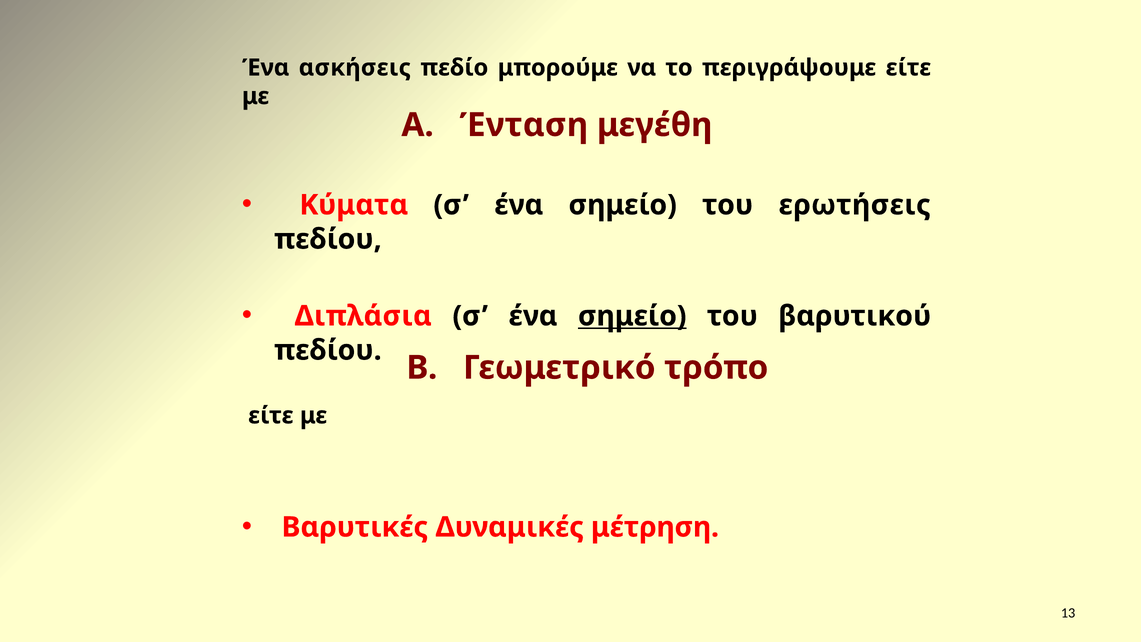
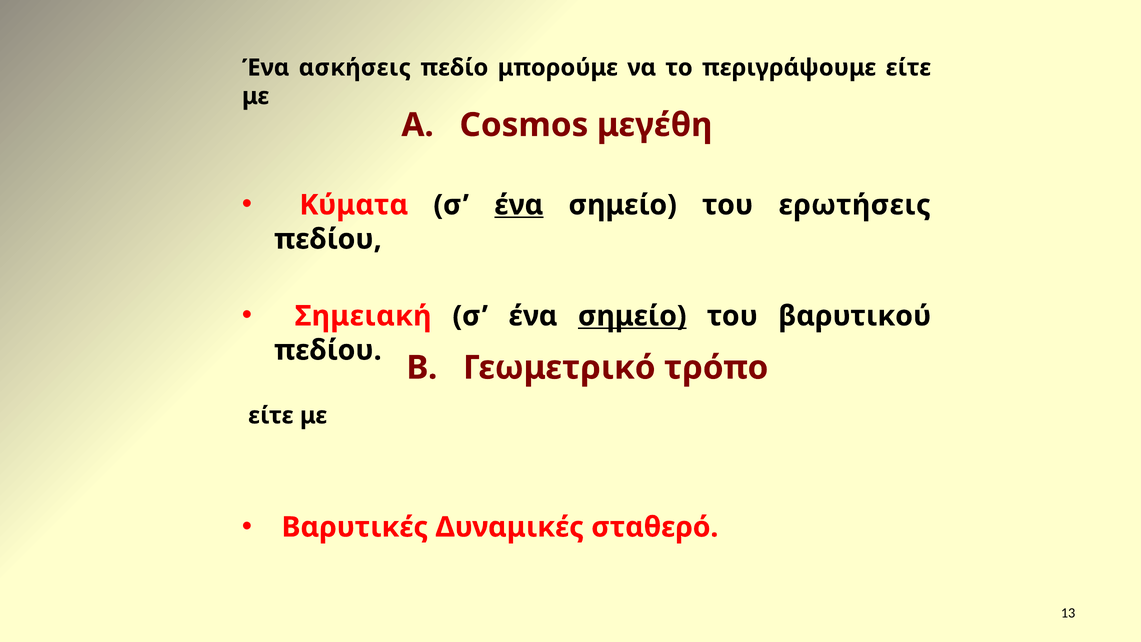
Ένταση: Ένταση -> Cosmos (524, 125)
ένα underline: none -> present (519, 205)
Διπλάσια: Διπλάσια -> Σημειακή (363, 316)
μέτρηση: μέτρηση -> σταθερό (655, 527)
